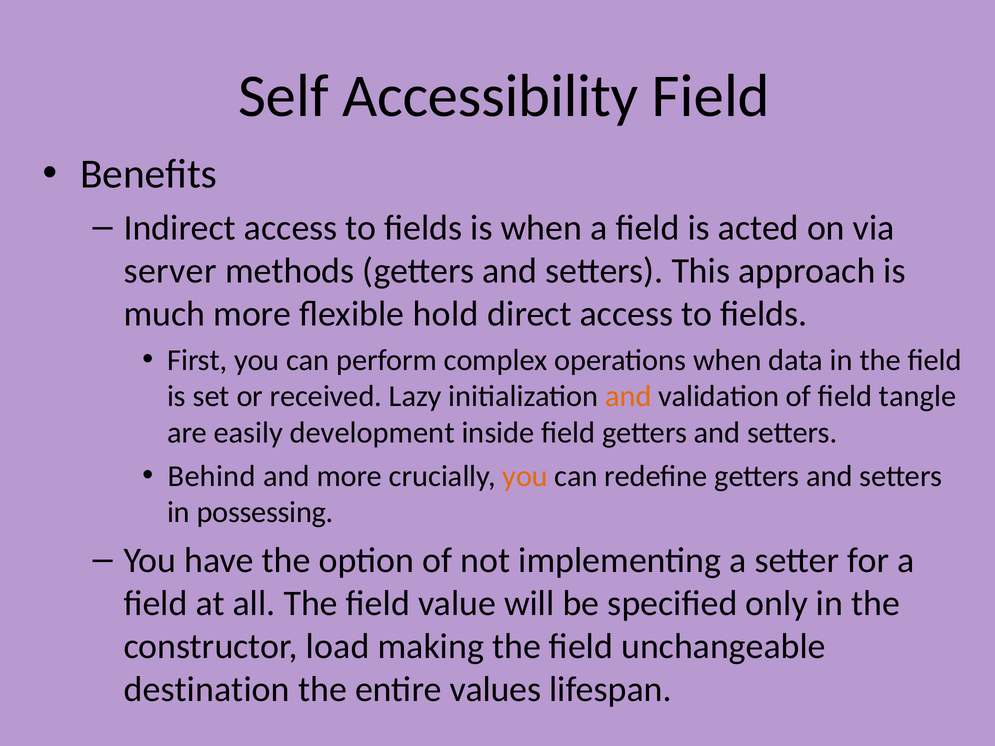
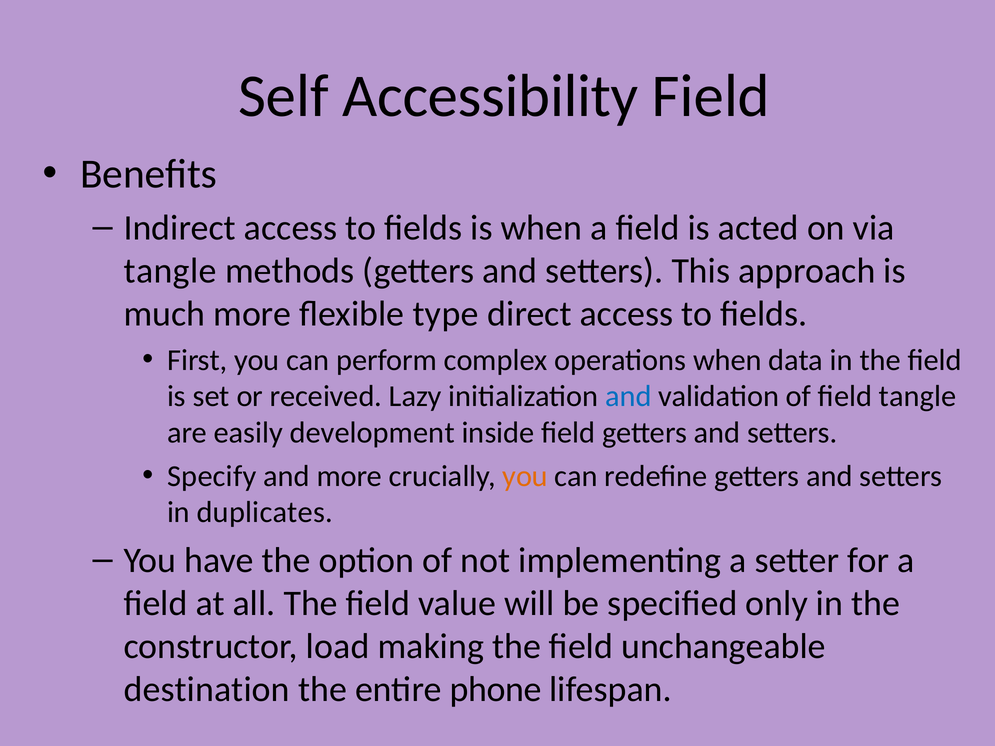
server: server -> tangle (170, 271)
hold: hold -> type (446, 314)
and colour: orange -> blue (628, 397)
Behind: Behind -> Specify (212, 476)
possessing: possessing -> duplicates (265, 513)
values: values -> phone (495, 690)
